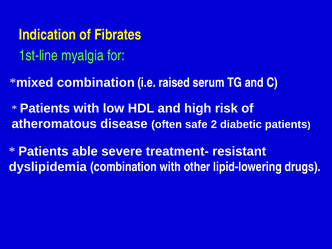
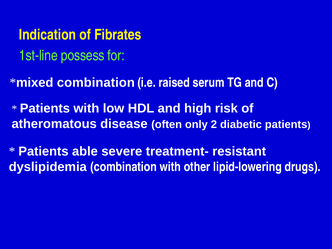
myalgia: myalgia -> possess (83, 55)
safe: safe -> only (196, 125)
